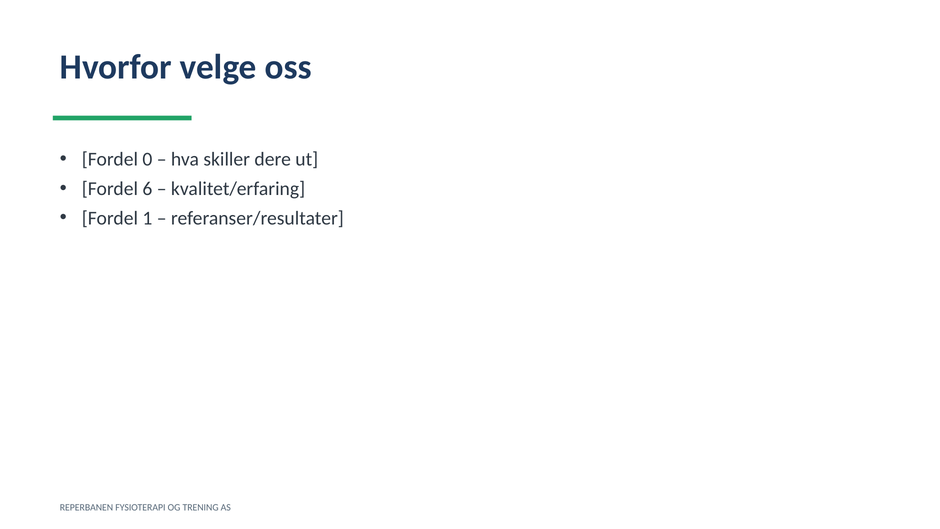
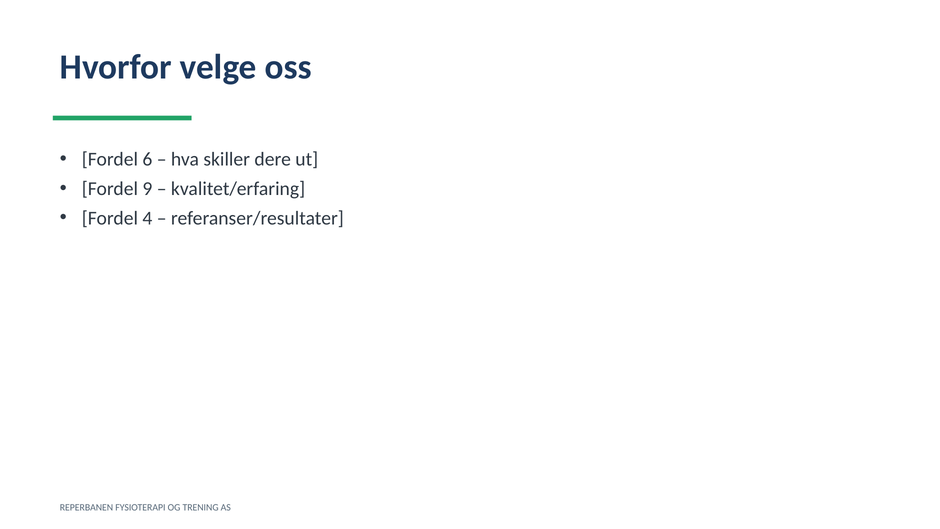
0: 0 -> 6 (147, 159)
6: 6 -> 9 (147, 189)
1: 1 -> 4 (147, 218)
